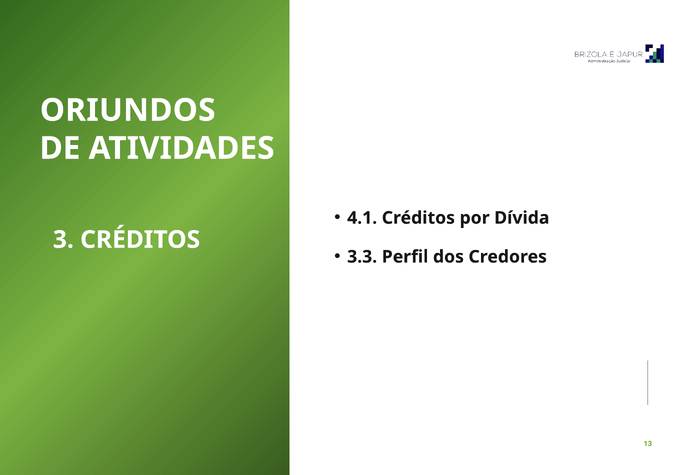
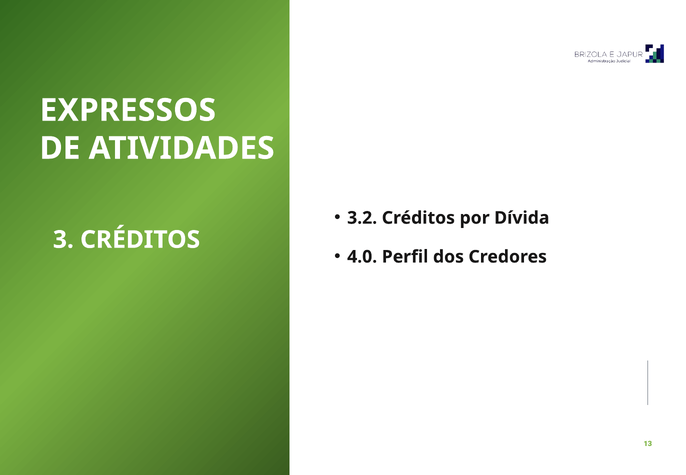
ORIUNDOS: ORIUNDOS -> EXPRESSOS (128, 110)
4.1: 4.1 -> 3.2 (362, 218)
3.3: 3.3 -> 4.0 (362, 257)
